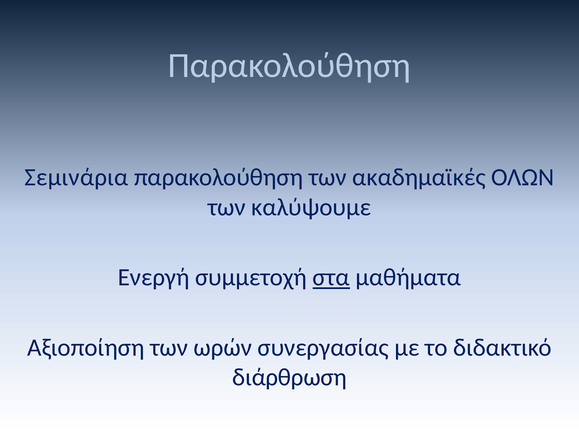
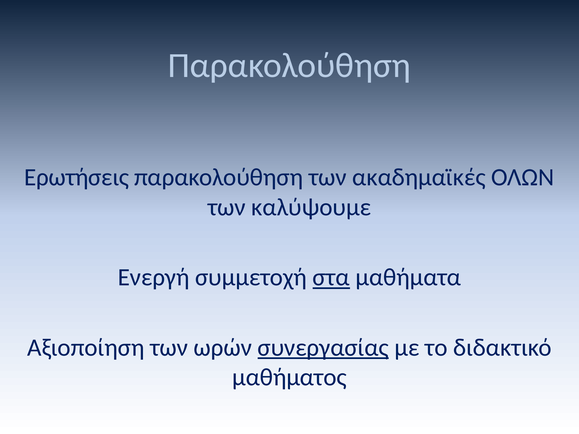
Σεμινάρια: Σεμινάρια -> Ερωτήσεις (77, 177)
συνεργασίας underline: none -> present (323, 348)
διάρθρωση: διάρθρωση -> μαθήματος (290, 378)
